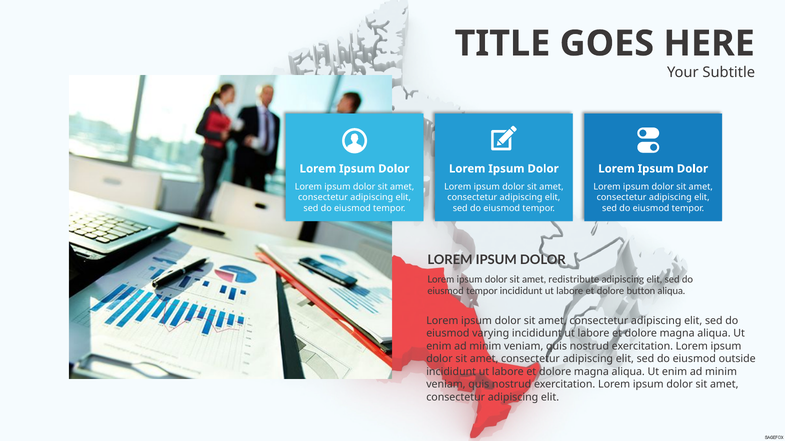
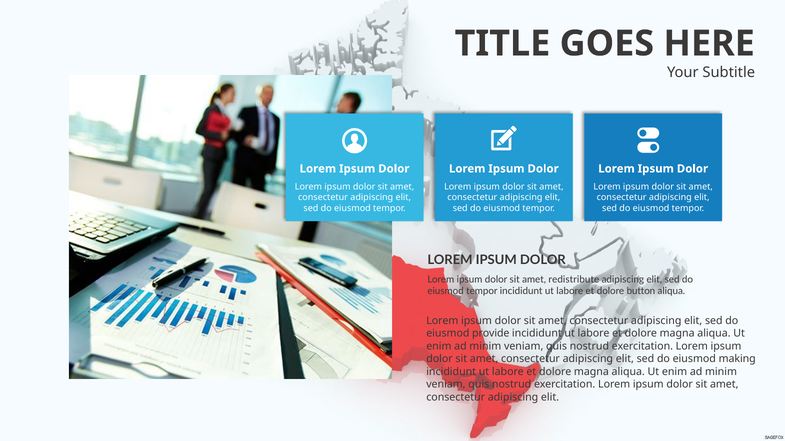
varying: varying -> provide (491, 334)
outside: outside -> making (737, 359)
